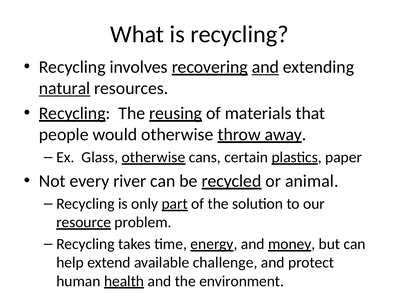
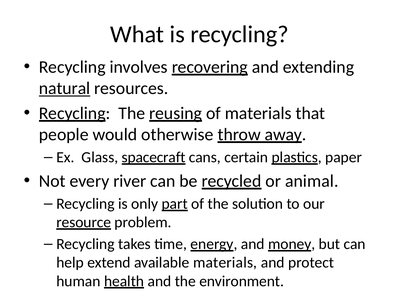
and underline: present -> none (265, 67)
Glass otherwise: otherwise -> spacecraft (154, 157)
available challenge: challenge -> materials (225, 263)
